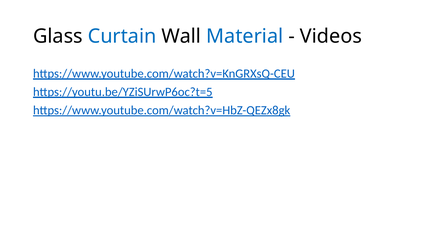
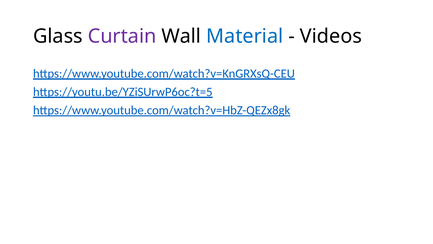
Curtain colour: blue -> purple (122, 36)
